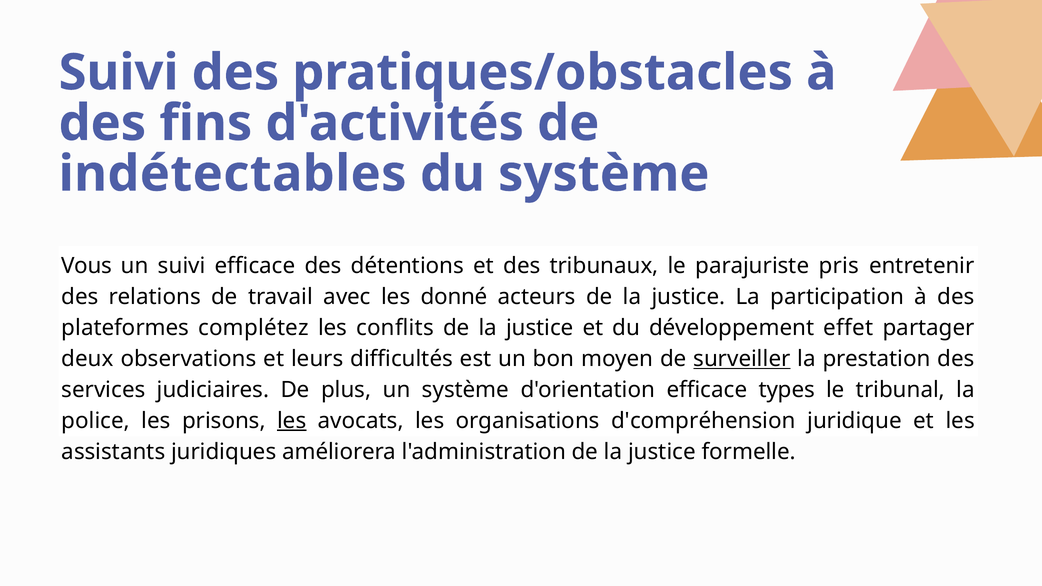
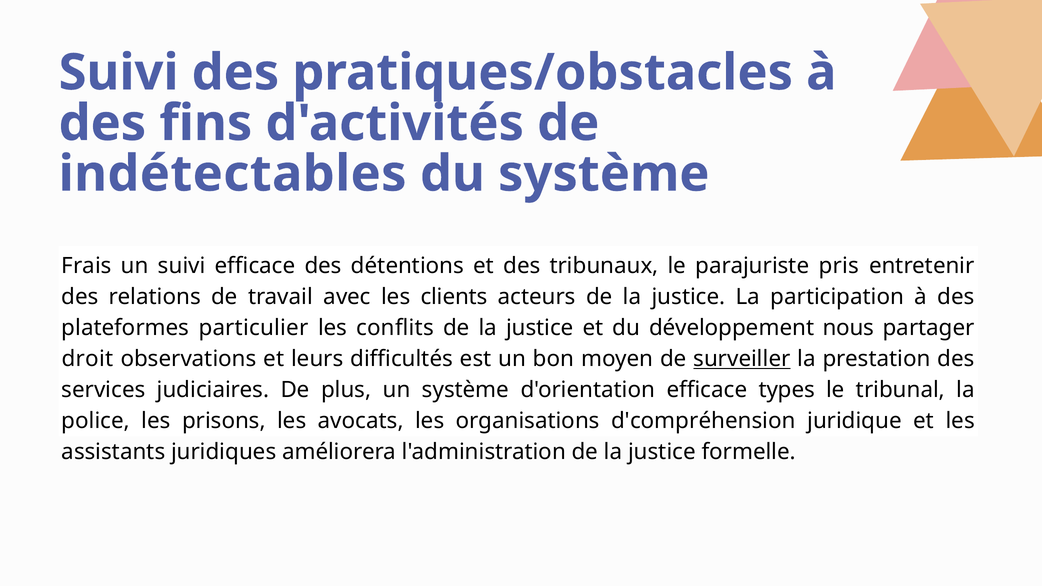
Vous: Vous -> Frais (87, 266)
donné: donné -> clients (454, 297)
complétez: complétez -> particulier (253, 328)
effet: effet -> nous (848, 328)
deux: deux -> droit (87, 359)
les underline: present -> none (292, 421)
